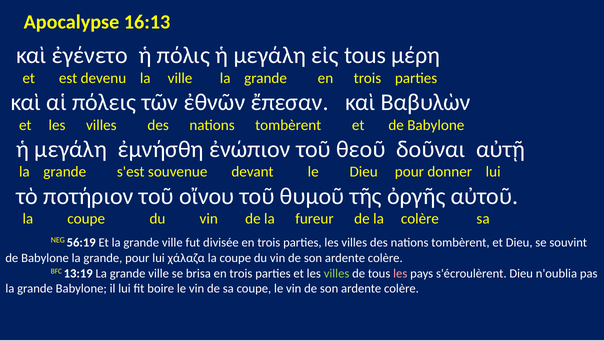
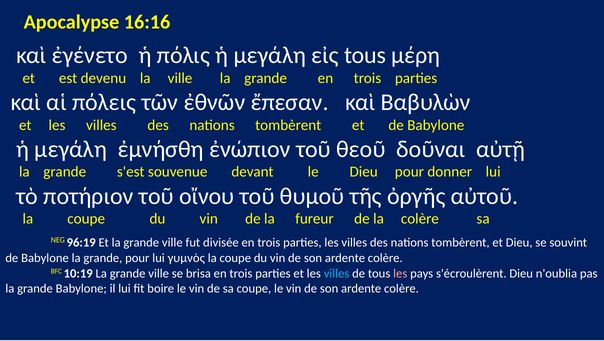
16:13: 16:13 -> 16:16 (147, 22)
56:19: 56:19 -> 96:19 (81, 242)
χάλαζα: χάλαζα -> γυμνὸς (186, 258)
13:19: 13:19 -> 10:19 (78, 273)
villes colour: light green -> light blue (337, 273)
